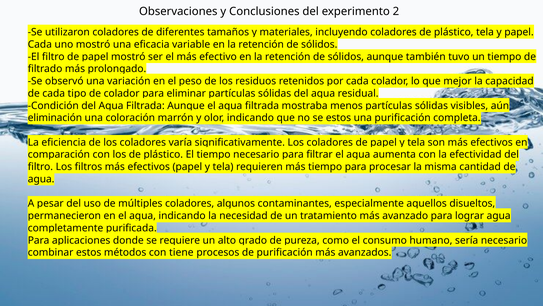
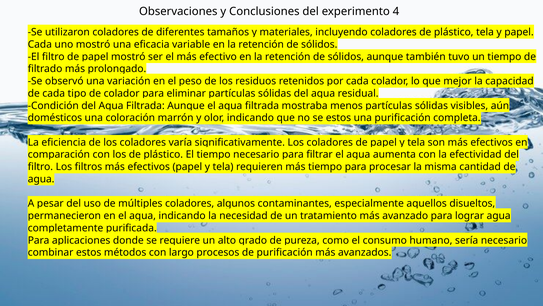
2: 2 -> 4 (396, 11)
eliminación: eliminación -> domésticos (55, 118)
tiene: tiene -> largo (181, 252)
